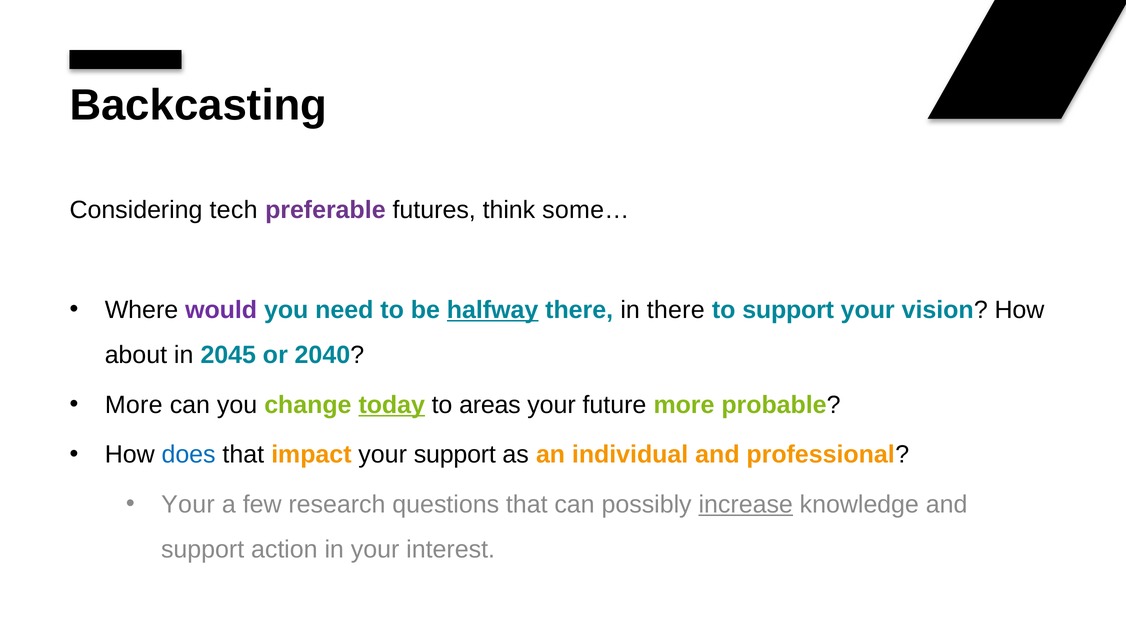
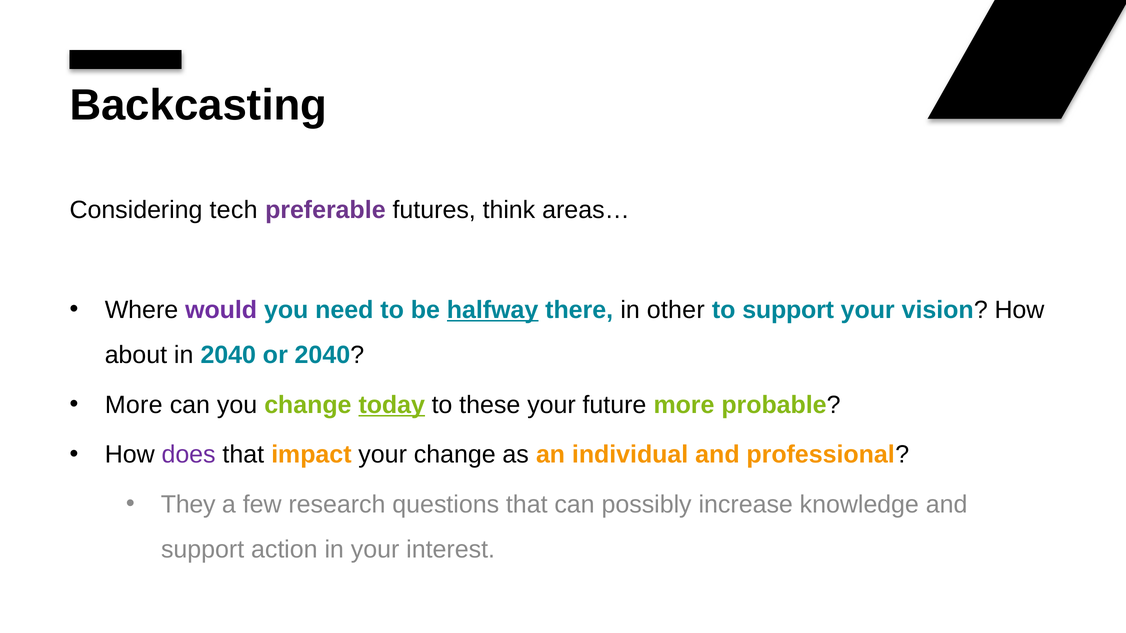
some…: some… -> areas… (586, 210)
in there: there -> other (676, 310)
in 2045: 2045 -> 2040 (228, 355)
areas: areas -> these (490, 405)
does colour: blue -> purple (189, 455)
your support: support -> change (455, 455)
Your: Your -> They (188, 505)
increase underline: present -> none (746, 505)
